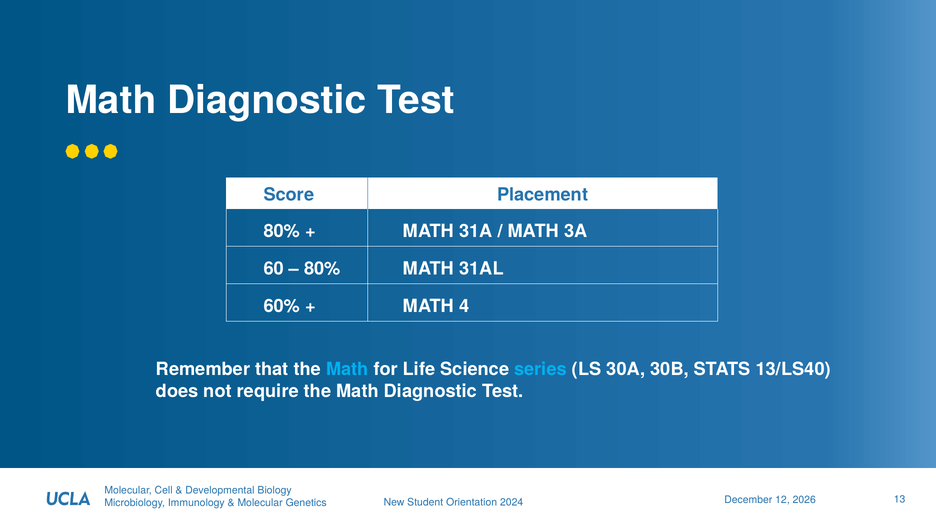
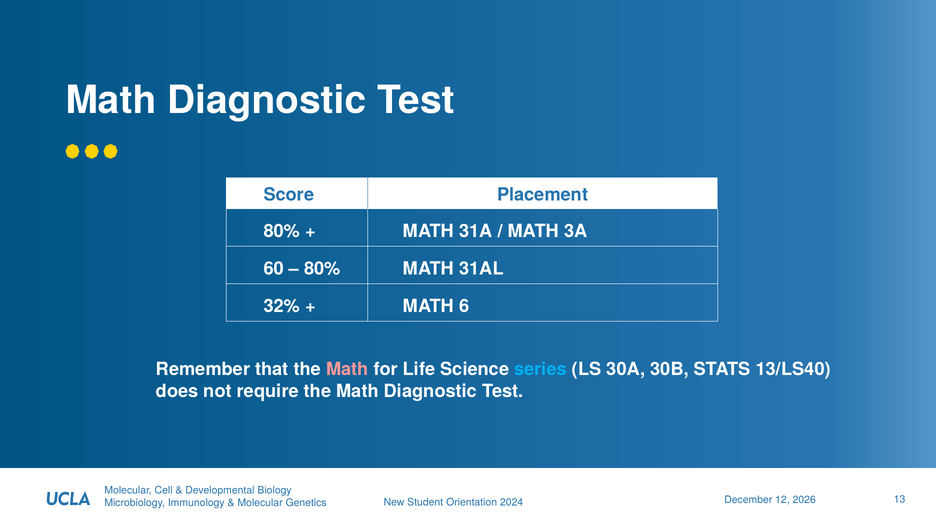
60%: 60% -> 32% (282, 306)
4: 4 -> 6 (464, 306)
Math colour: light blue -> pink (347, 369)
